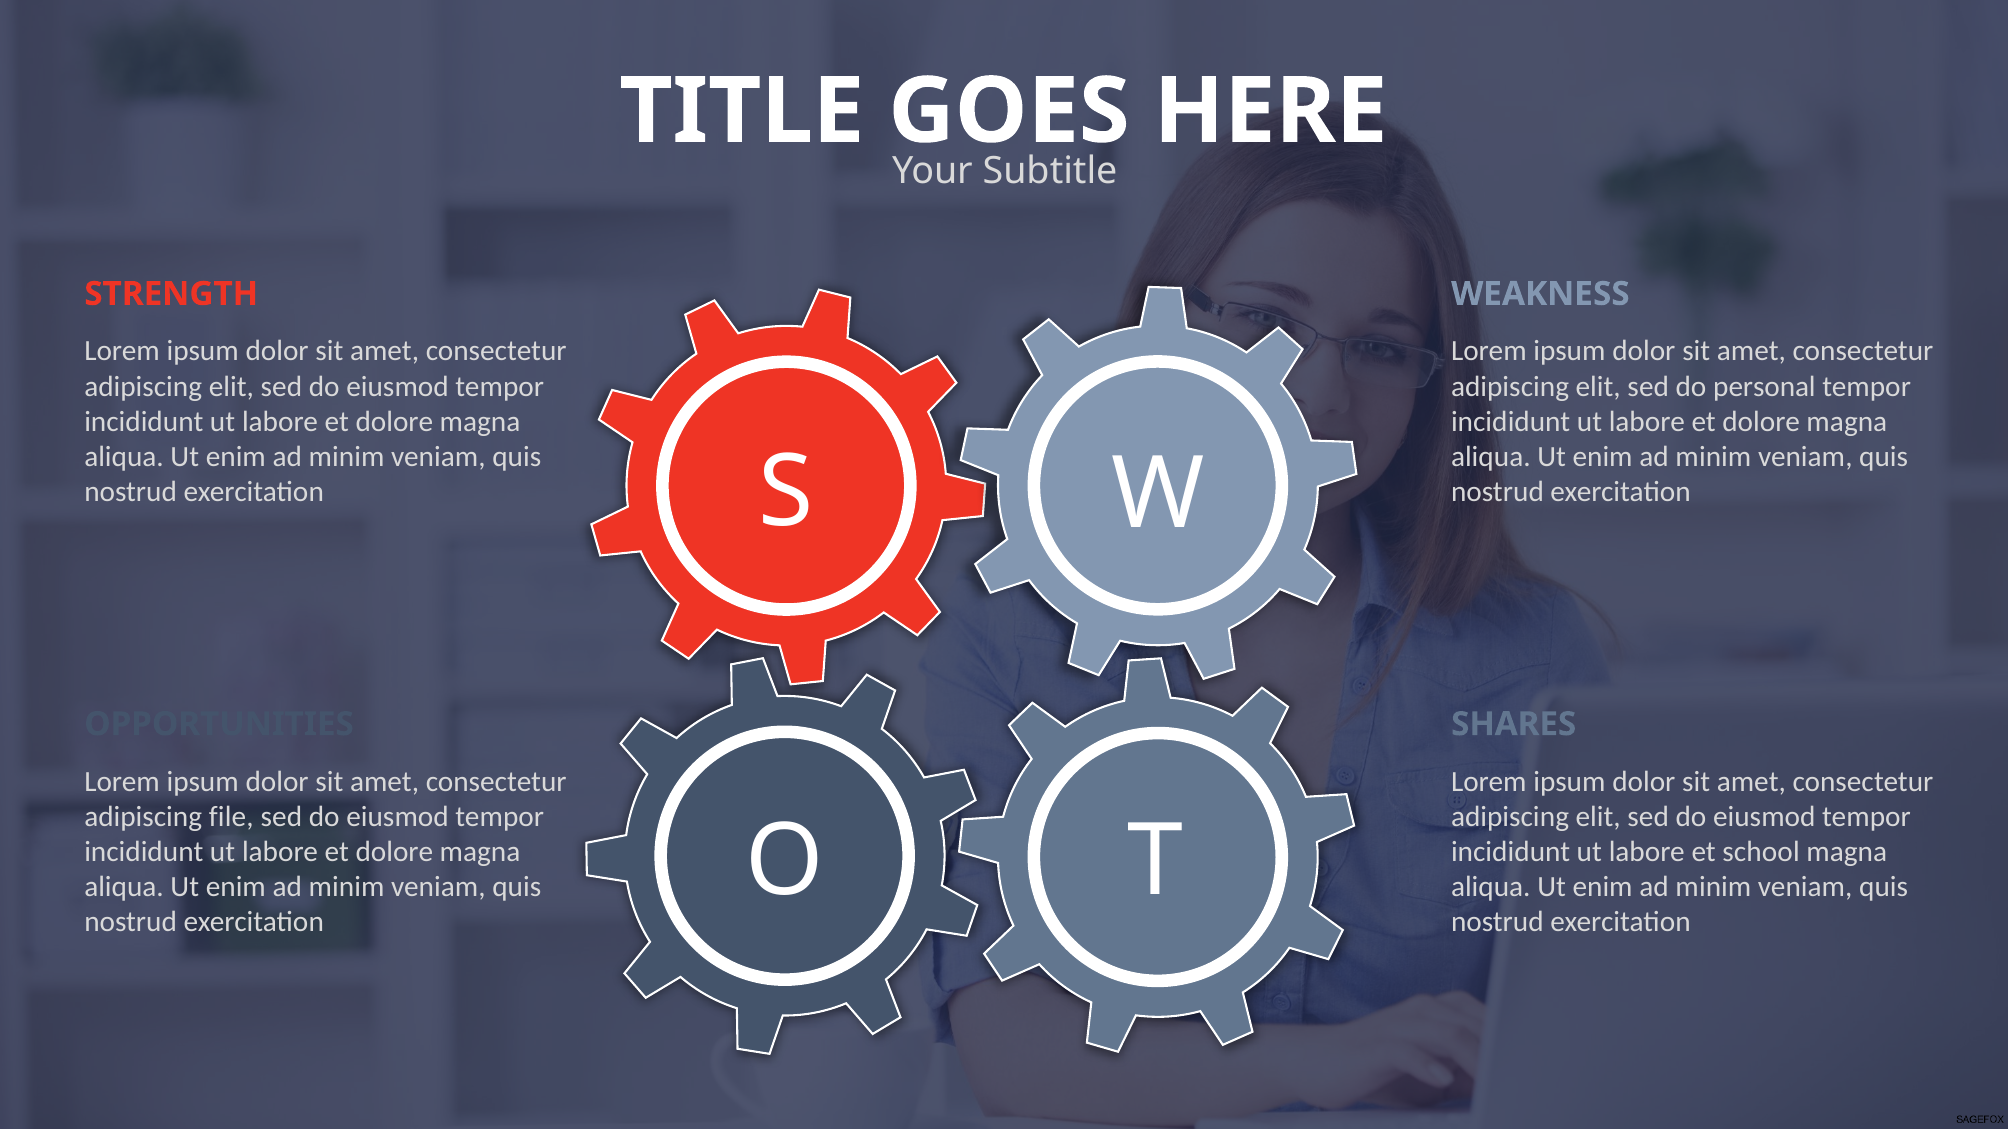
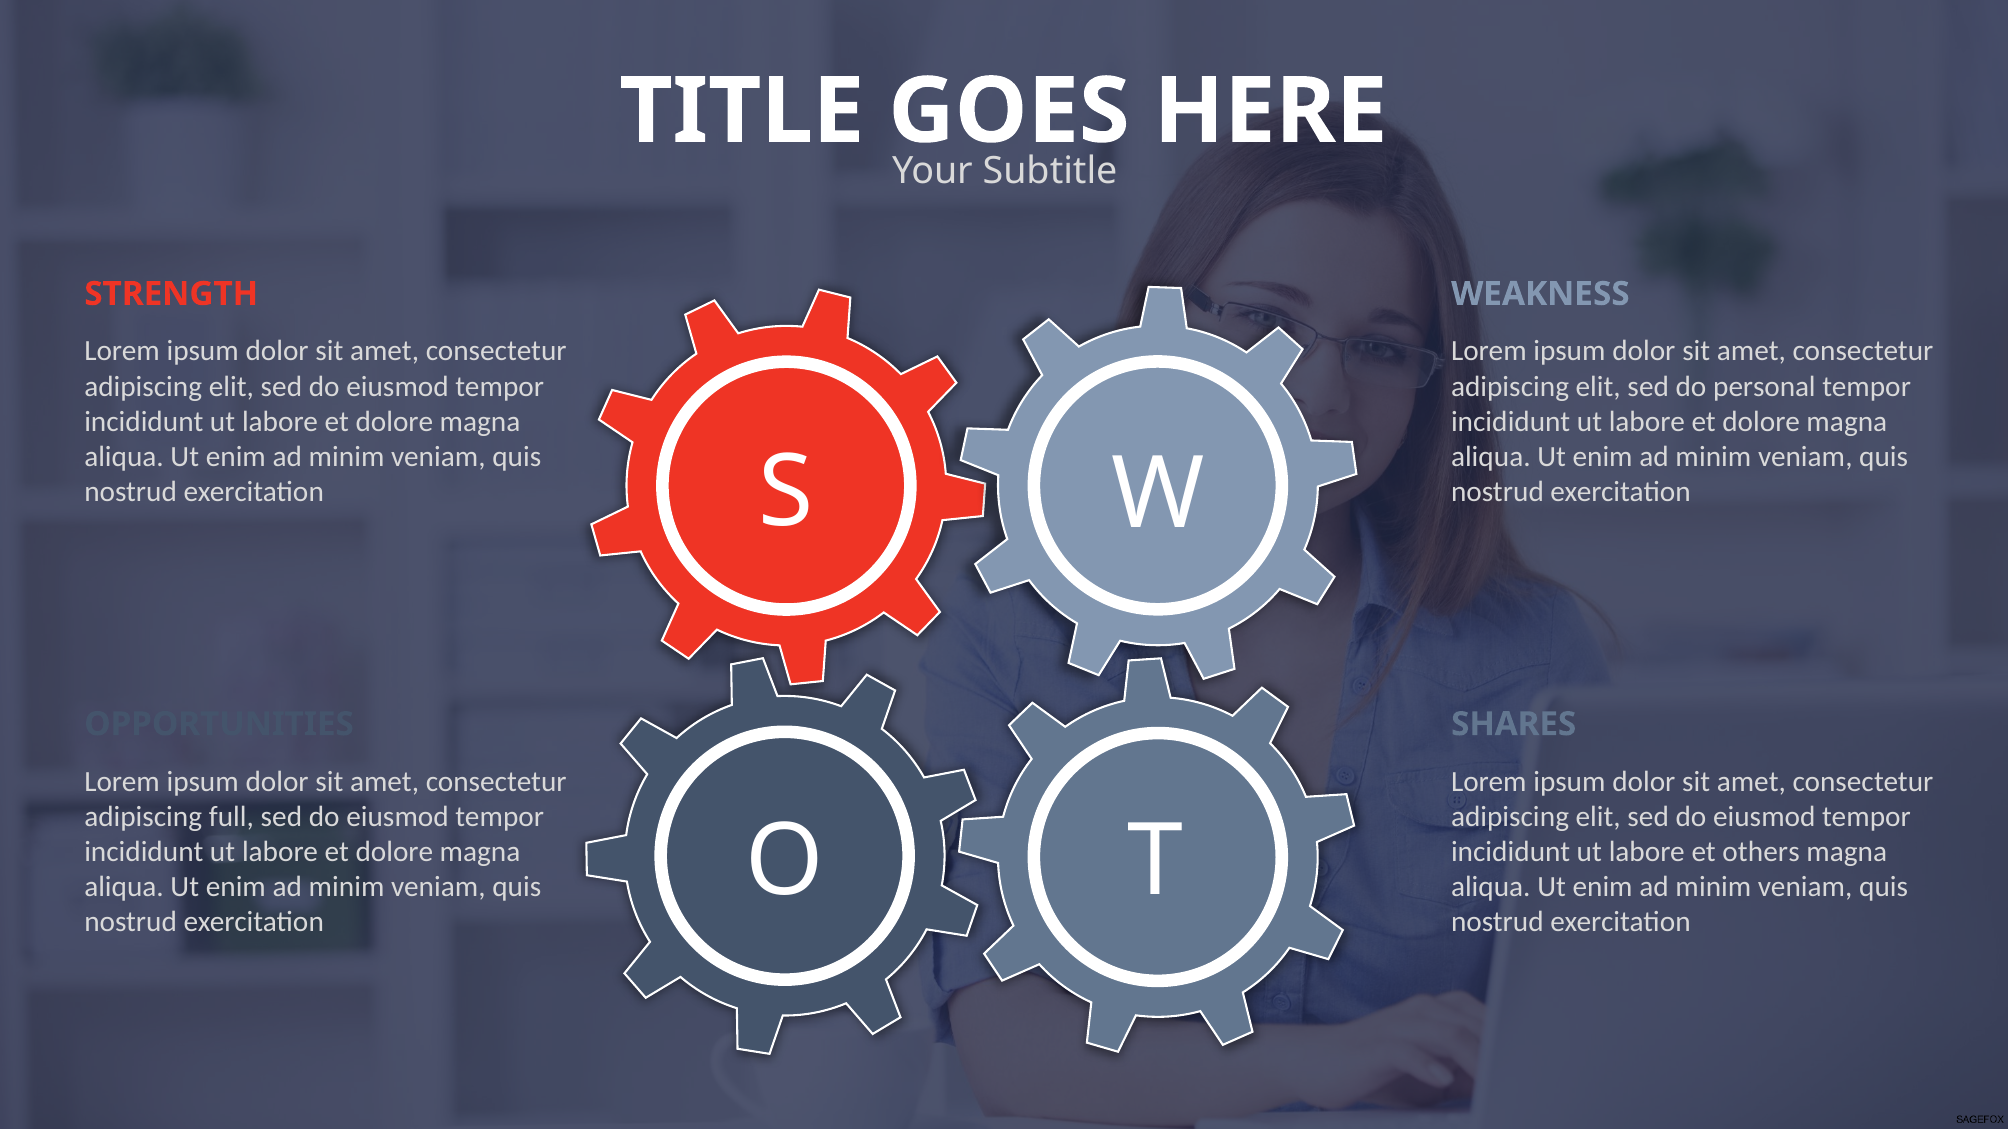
file: file -> full (231, 817)
school: school -> others (1761, 852)
